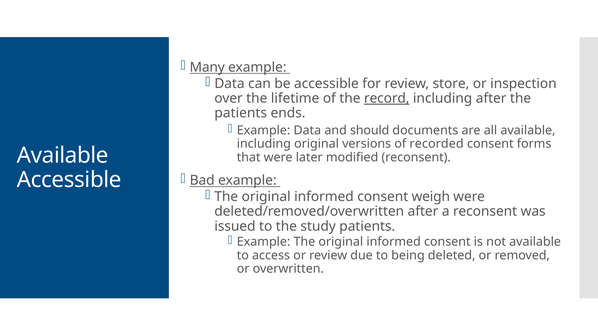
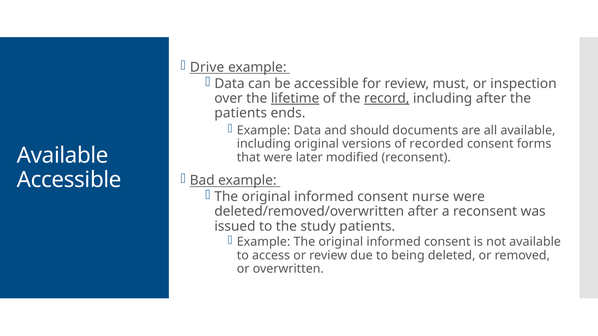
Many: Many -> Drive (207, 67)
store: store -> must (451, 84)
lifetime underline: none -> present (295, 98)
weigh: weigh -> nurse (431, 197)
